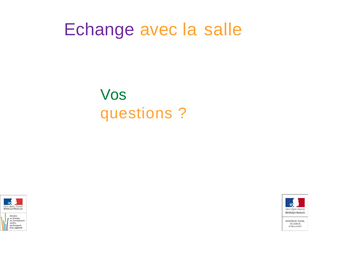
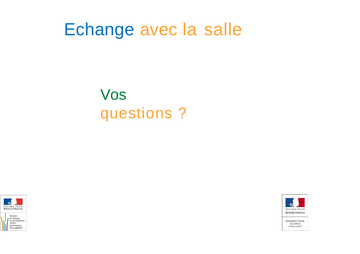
Echange colour: purple -> blue (99, 30)
